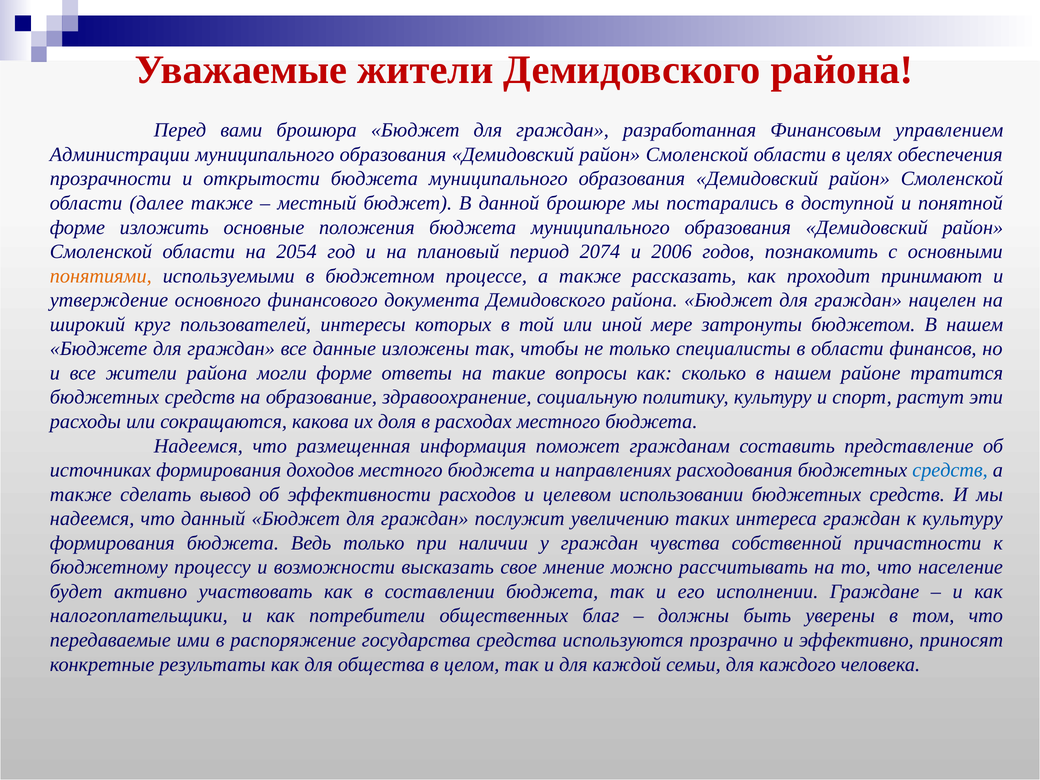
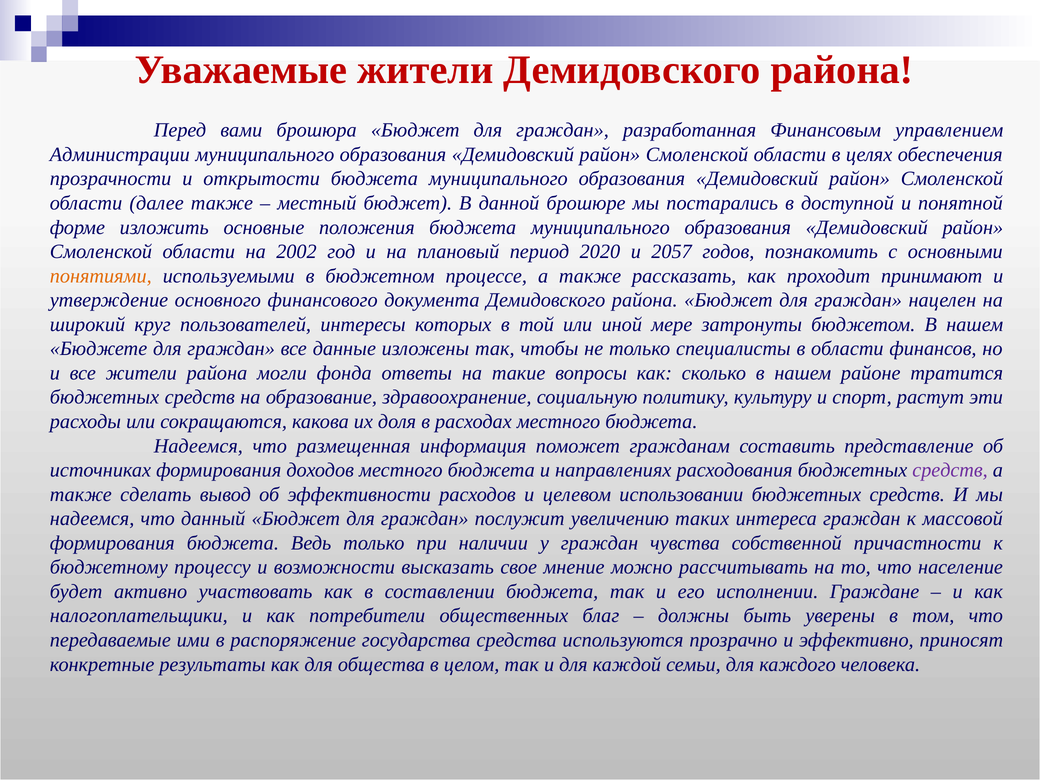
2054: 2054 -> 2002 (296, 252)
2074: 2074 -> 2020 (600, 252)
2006: 2006 -> 2057 (672, 252)
могли форме: форме -> фонда (344, 373)
средств colour: blue -> purple (950, 470)
к культуру: культуру -> массовой (963, 519)
